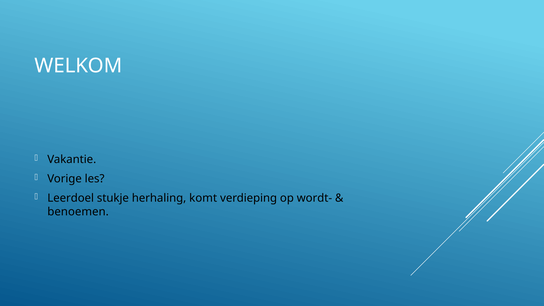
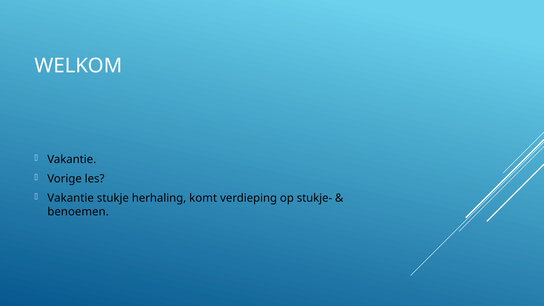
Leerdoel: Leerdoel -> Vakantie (71, 198)
wordt-: wordt- -> stukje- (314, 198)
